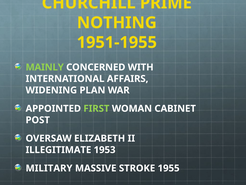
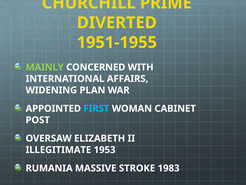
NOTHING: NOTHING -> DIVERTED (117, 23)
FIRST colour: light green -> light blue (96, 108)
MILITARY: MILITARY -> RUMANIA (49, 168)
1955: 1955 -> 1983 (169, 168)
